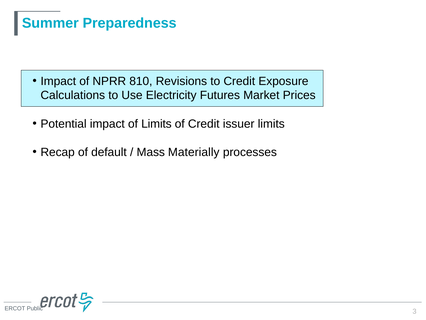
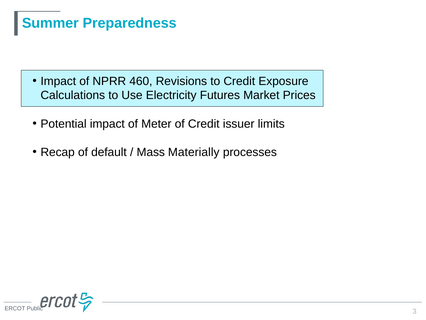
810: 810 -> 460 (141, 81)
of Limits: Limits -> Meter (156, 124)
